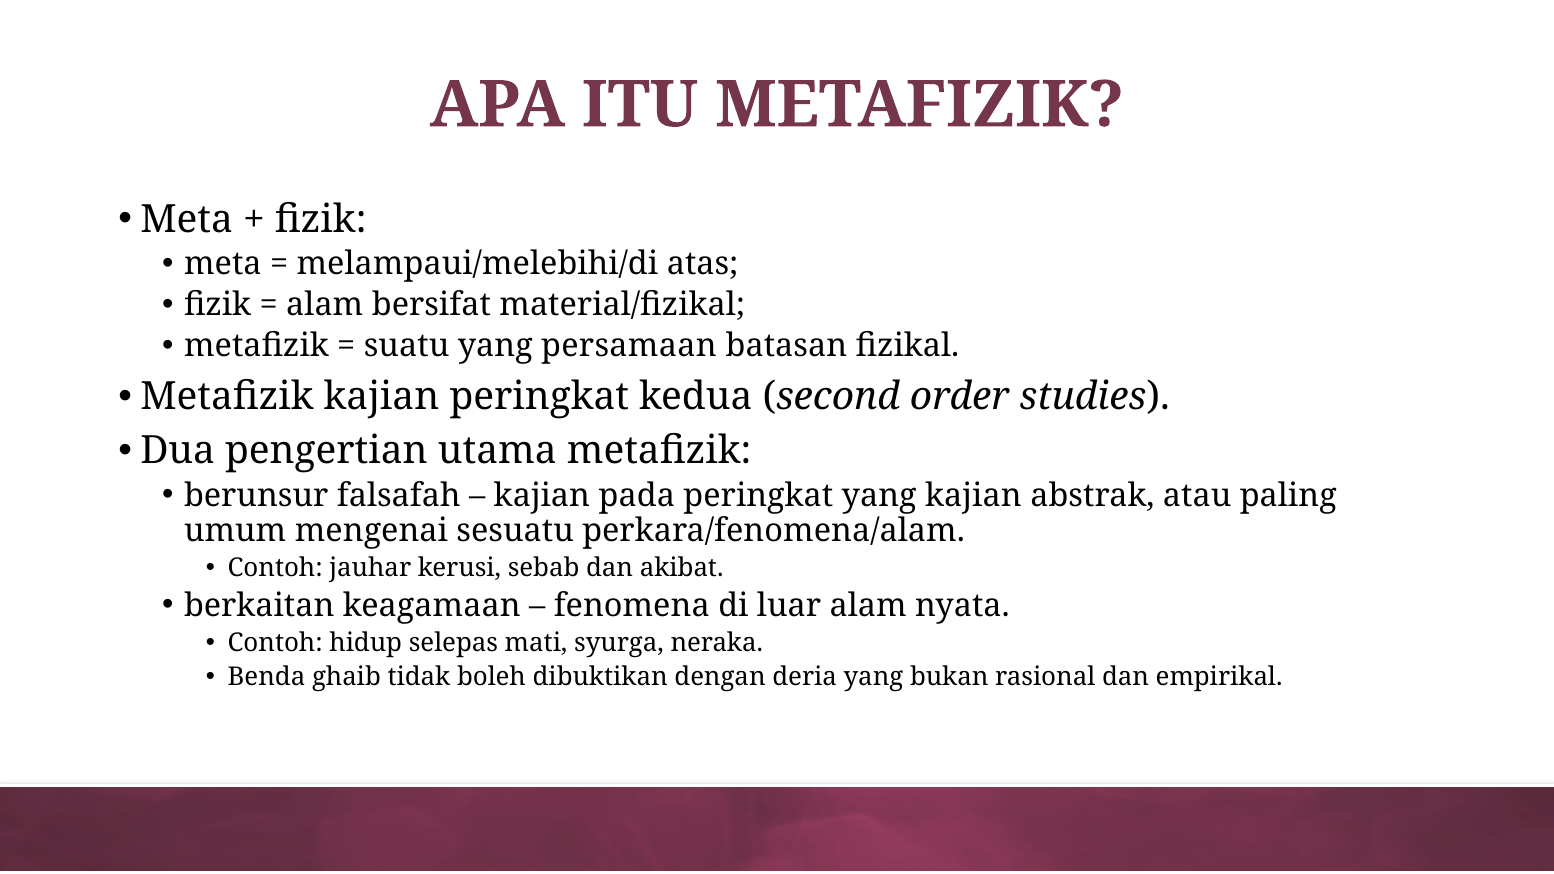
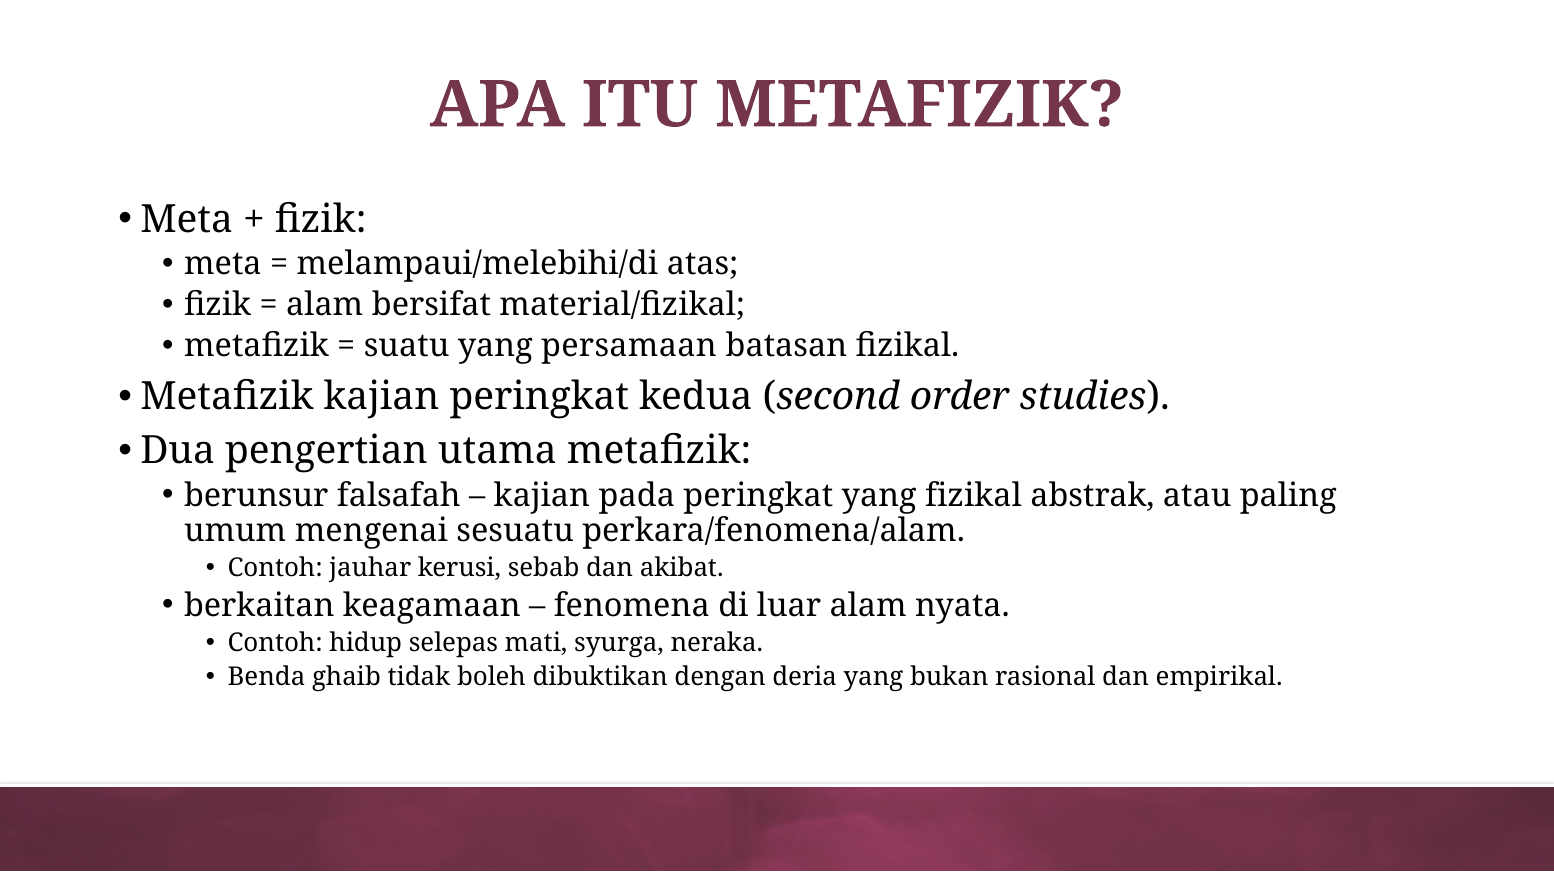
yang kajian: kajian -> fizikal (973, 496)
